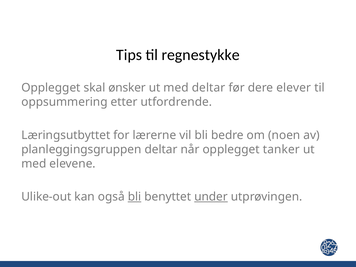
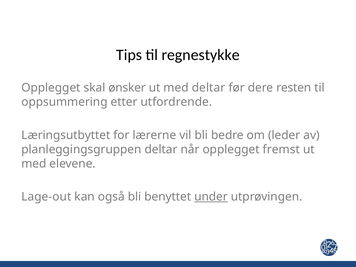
elever: elever -> resten (294, 88)
noen: noen -> leder (284, 135)
tanker: tanker -> fremst (281, 149)
Ulike-out: Ulike-out -> Lage-out (46, 197)
bli underline: present -> none (134, 197)
